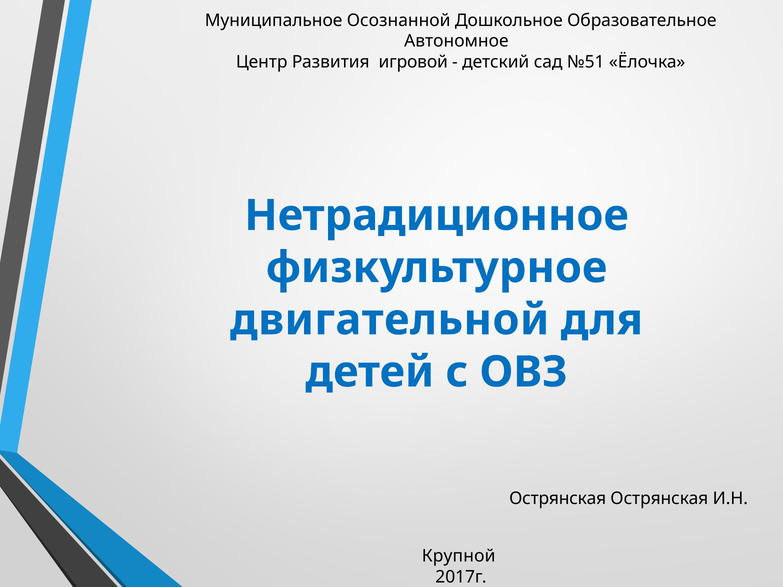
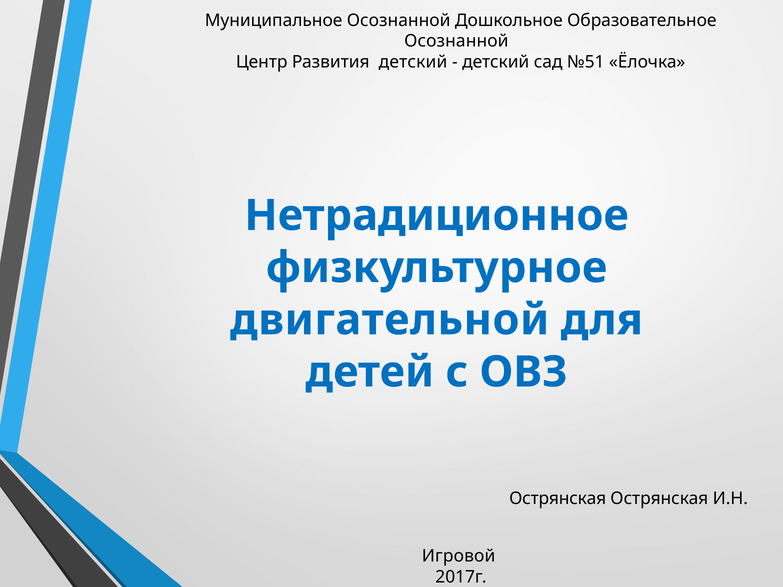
Автономное: Автономное -> Осознанной (456, 41)
Развития игровой: игровой -> детский (413, 62)
Крупной: Крупной -> Игровой (459, 556)
